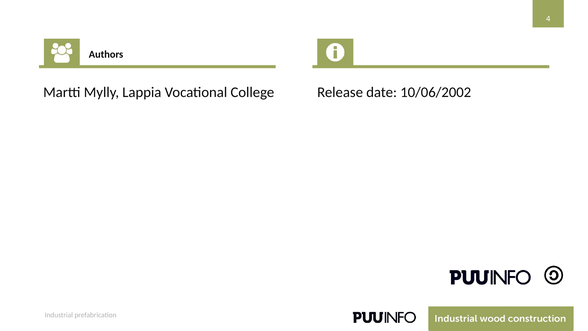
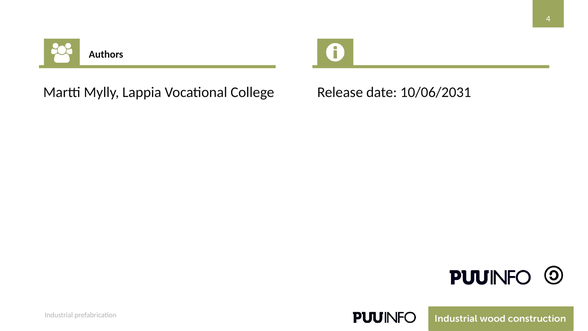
10/06/2002: 10/06/2002 -> 10/06/2031 (436, 92)
